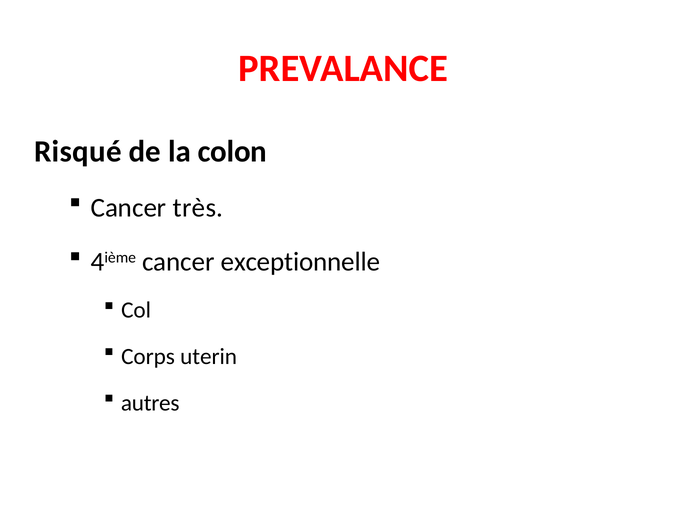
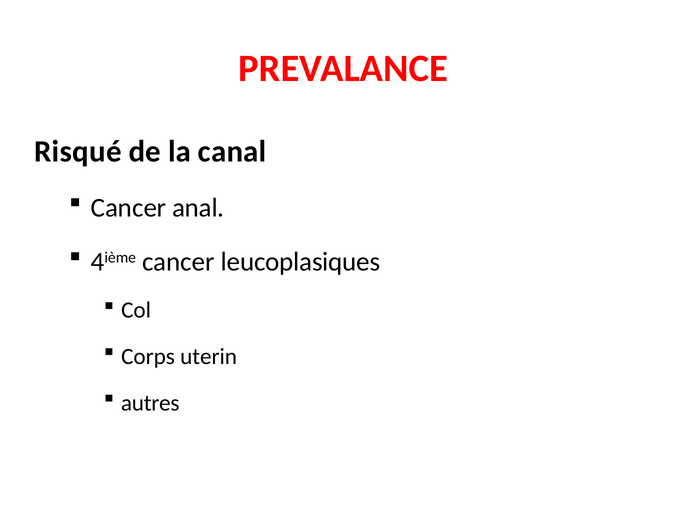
colon: colon -> canal (232, 152)
très: très -> anal (198, 208)
exceptionnelle: exceptionnelle -> leucoplasiques (301, 262)
